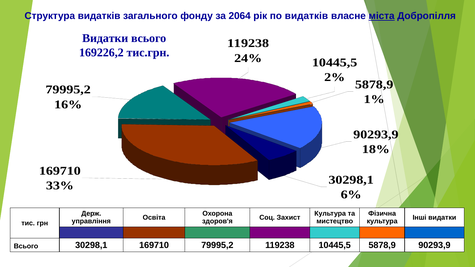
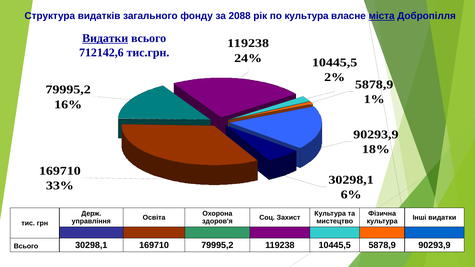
2064: 2064 -> 2088 (240, 16)
по видатків: видатків -> культура (307, 16)
Видатки underline: none -> present (105, 38)
169226,2: 169226,2 -> 712142,6 (101, 52)
